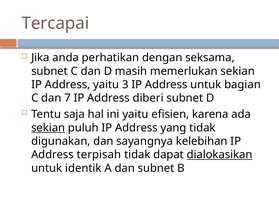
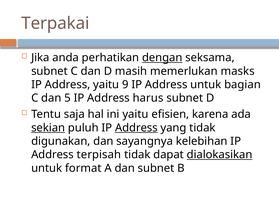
Tercapai: Tercapai -> Terpakai (55, 23)
dengan underline: none -> present (162, 58)
memerlukan sekian: sekian -> masks (238, 71)
3: 3 -> 9 (125, 85)
7: 7 -> 5 (67, 98)
diberi: diberi -> harus (148, 98)
Address underline: none -> present (136, 128)
identik: identik -> format (83, 168)
